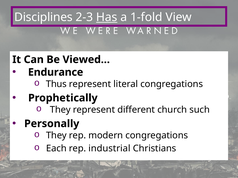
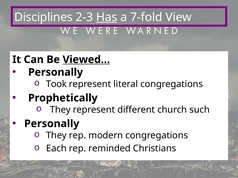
1-fold: 1-fold -> 7-fold (146, 17)
Viewed… underline: none -> present (86, 60)
Endurance: Endurance -> Personally (56, 72)
Thus: Thus -> Took (56, 84)
industrial: industrial -> reminded (110, 149)
